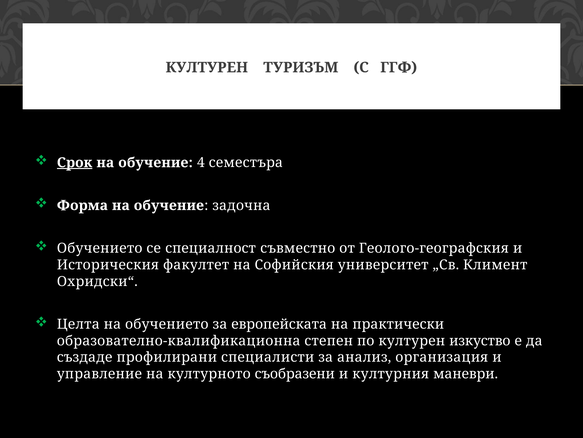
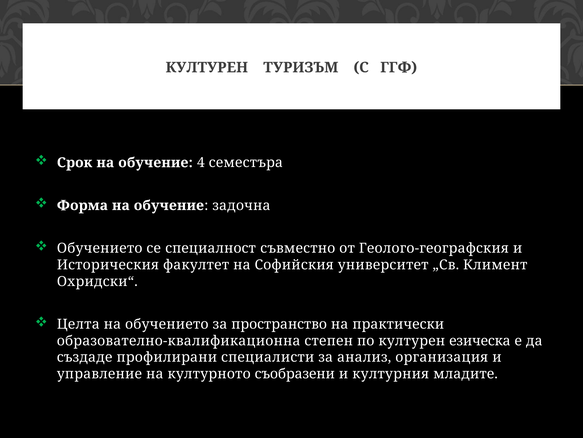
Срок underline: present -> none (75, 162)
европейската: европейската -> пространство (279, 324)
изкуство: изкуство -> езическа (480, 340)
маневри: маневри -> младите (466, 373)
